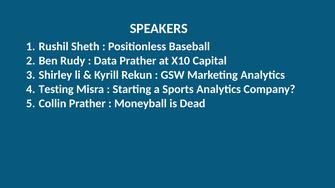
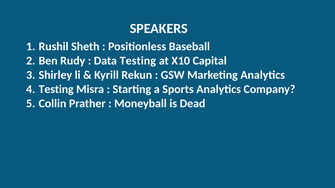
Data Prather: Prather -> Testing (138, 61)
